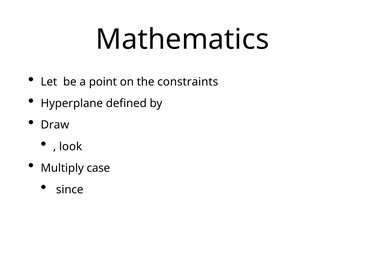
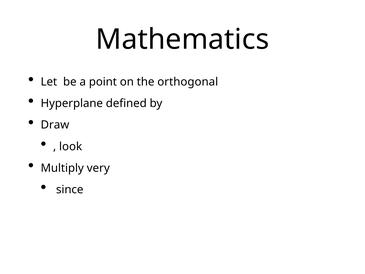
constraints: constraints -> orthogonal (188, 82)
case: case -> very (98, 168)
